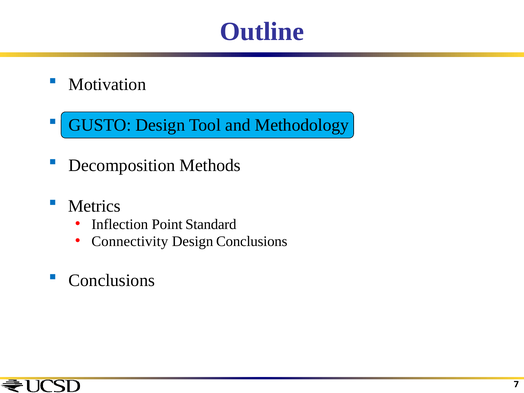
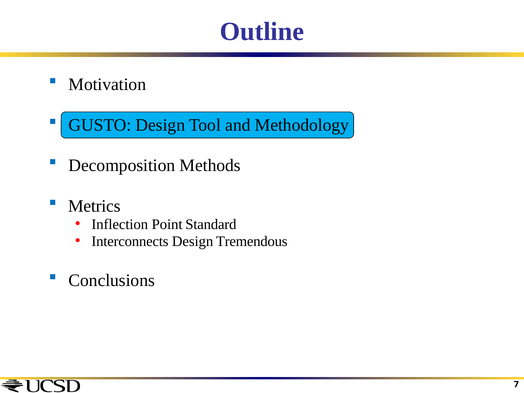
Connectivity: Connectivity -> Interconnects (130, 241)
Design Conclusions: Conclusions -> Tremendous (252, 241)
